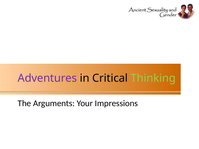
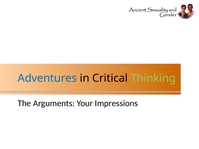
Adventures colour: purple -> blue (47, 78)
